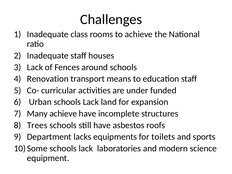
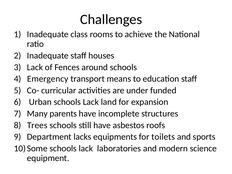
Renovation: Renovation -> Emergency (48, 79)
Many achieve: achieve -> parents (63, 114)
